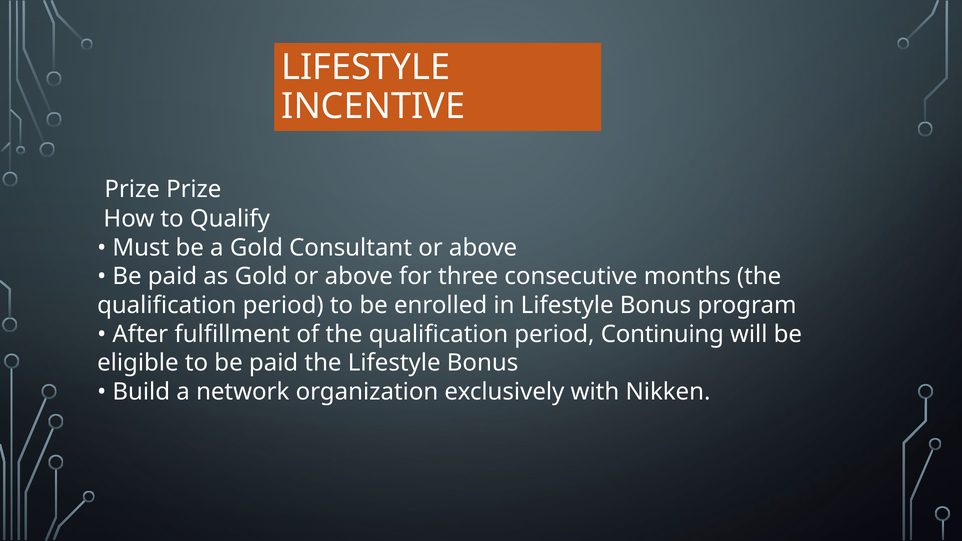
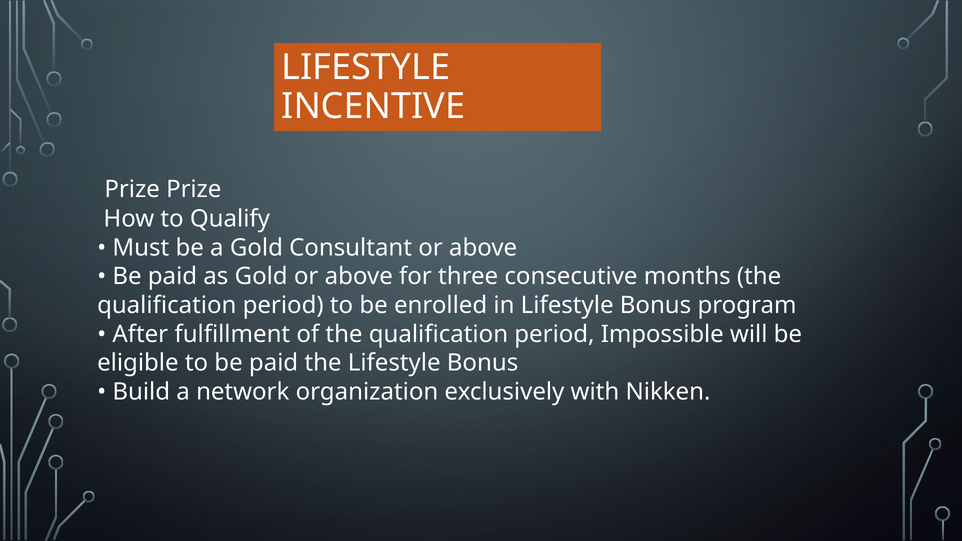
Continuing: Continuing -> Impossible (662, 334)
